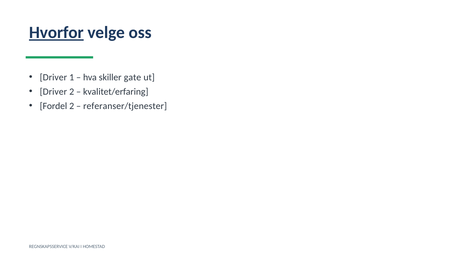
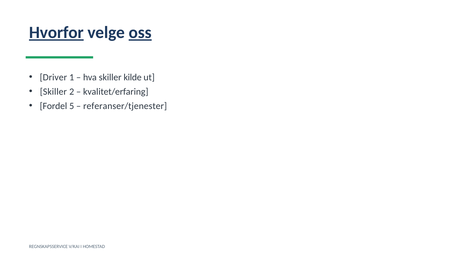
oss underline: none -> present (140, 33)
gate: gate -> kilde (133, 77)
Driver: Driver -> Skiller (53, 92)
Fordel 2: 2 -> 5 (72, 106)
